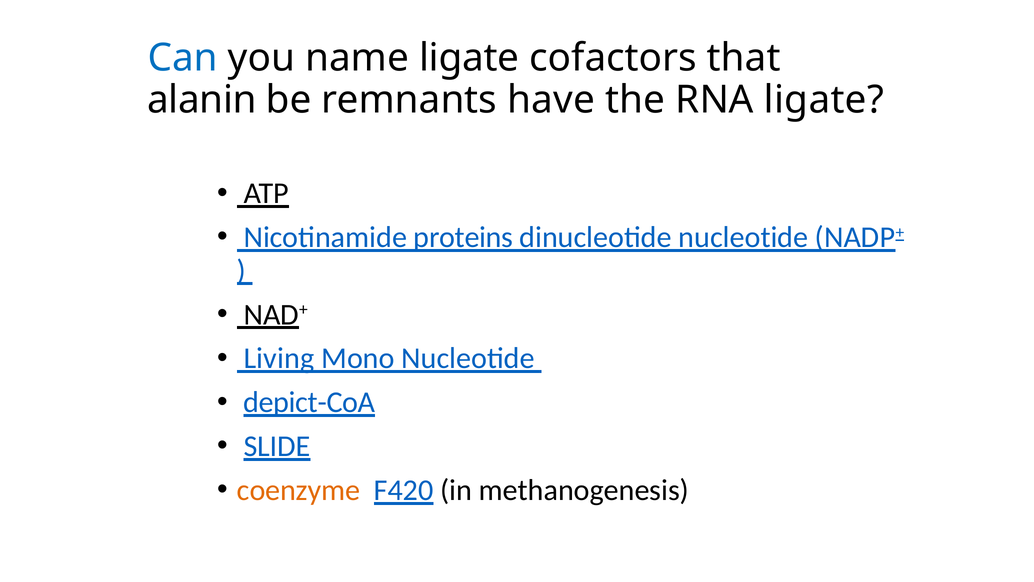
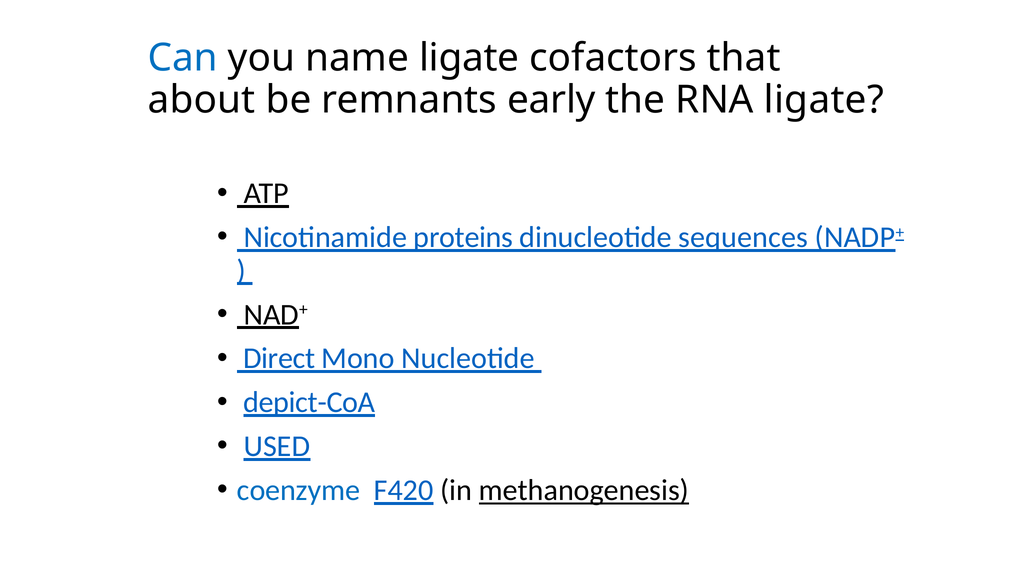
alanin: alanin -> about (202, 100)
have: have -> early (551, 100)
dinucleotide nucleotide: nucleotide -> sequences (743, 237)
Living: Living -> Direct (279, 358)
SLIDE: SLIDE -> USED (277, 446)
coenzyme colour: orange -> blue (299, 490)
methanogenesis underline: none -> present (584, 490)
